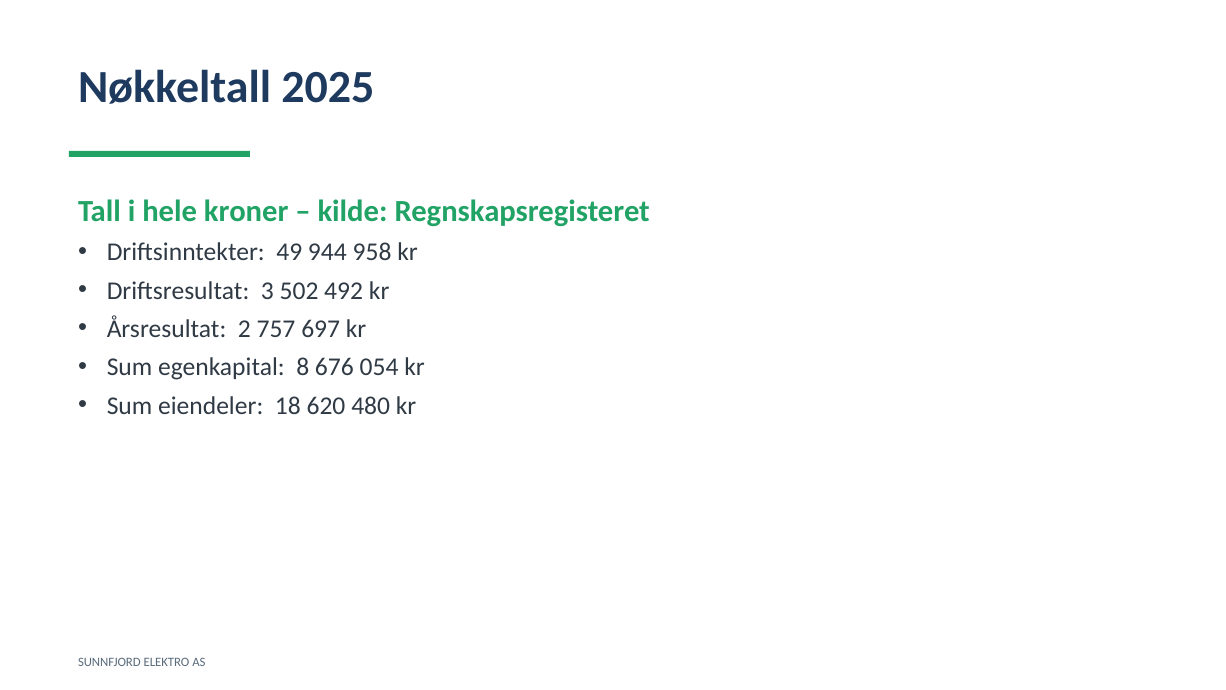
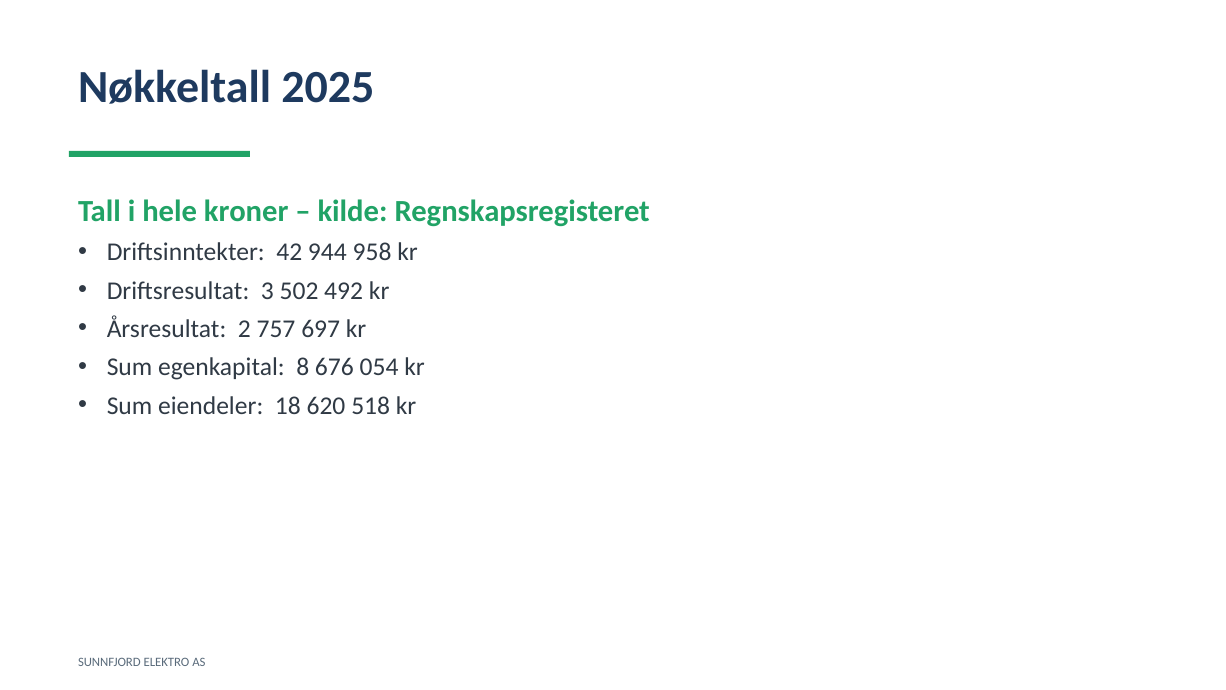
49: 49 -> 42 (289, 252)
480: 480 -> 518 (371, 405)
